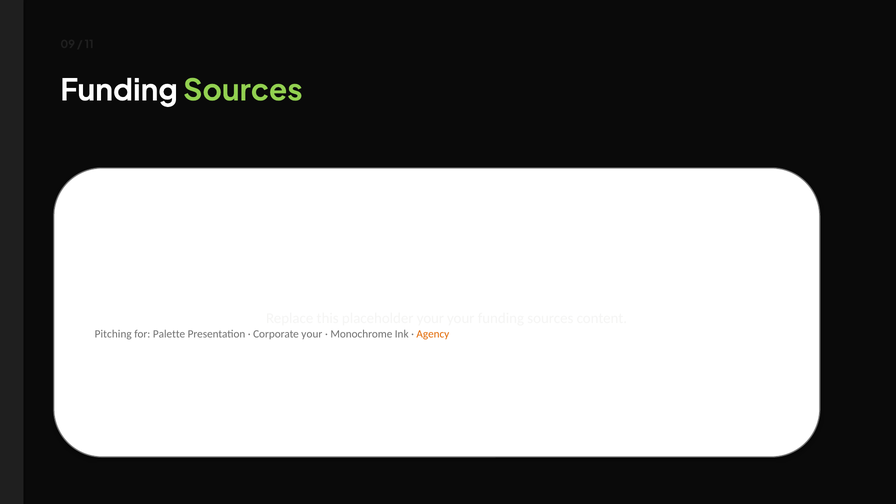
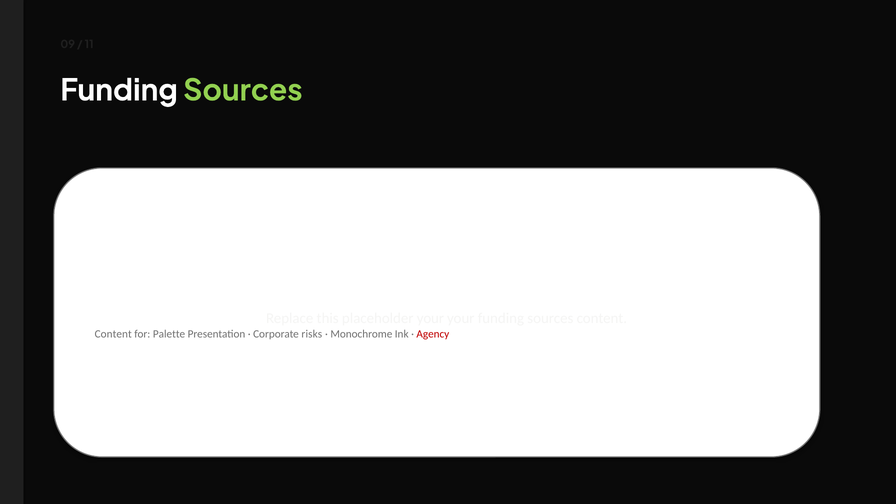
Pitching: Pitching -> Content (113, 334)
Corporate your: your -> risks (312, 334)
Agency colour: orange -> red (433, 334)
